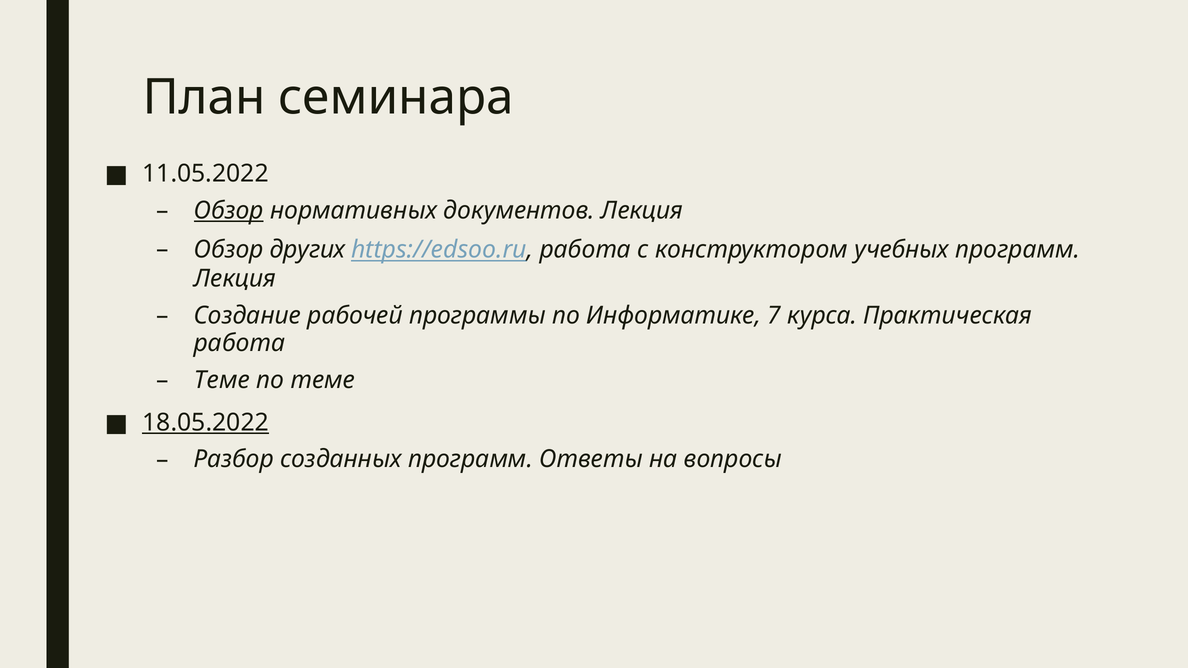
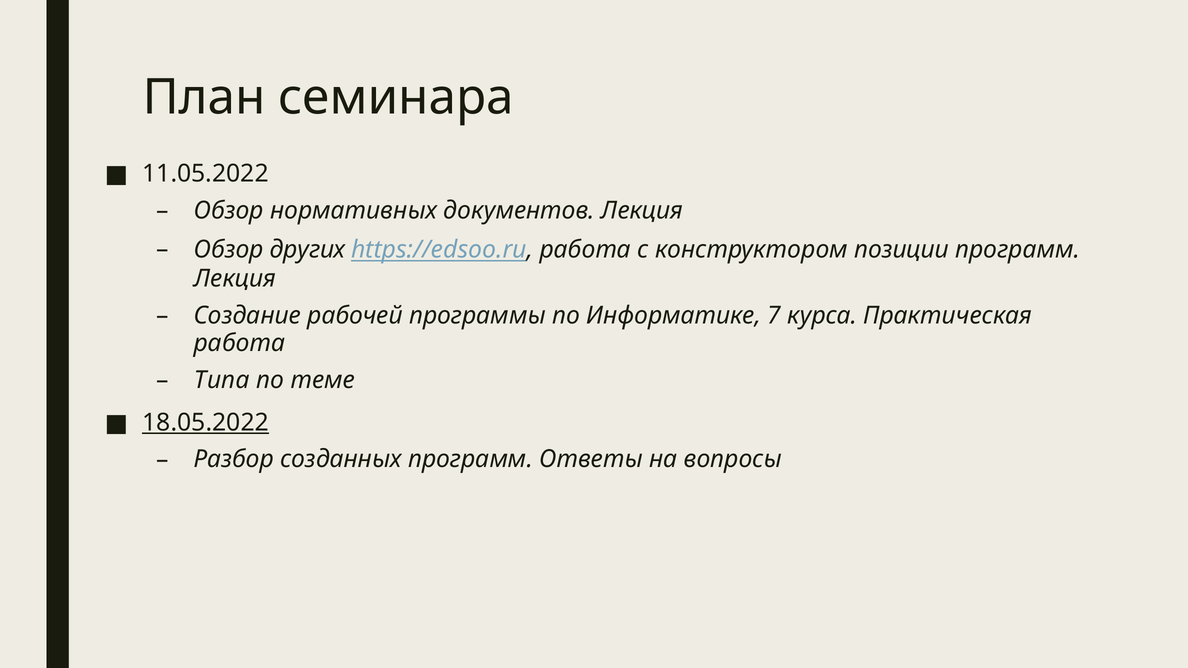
Обзор underline: present -> none (229, 210)
учебных: учебных -> позиции (902, 249)
Теме: Теме -> Типа (222, 380)
